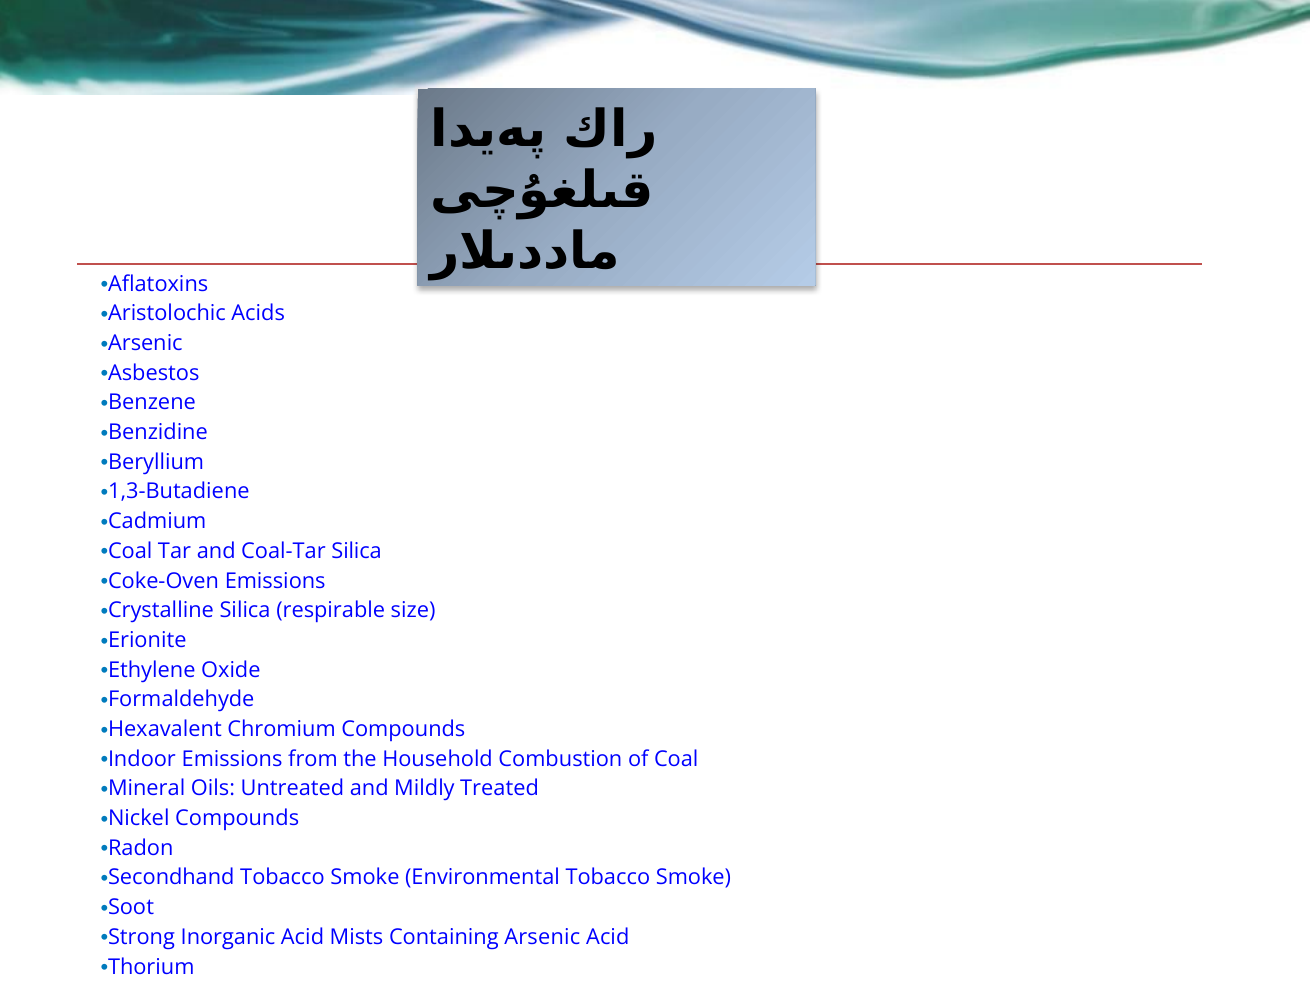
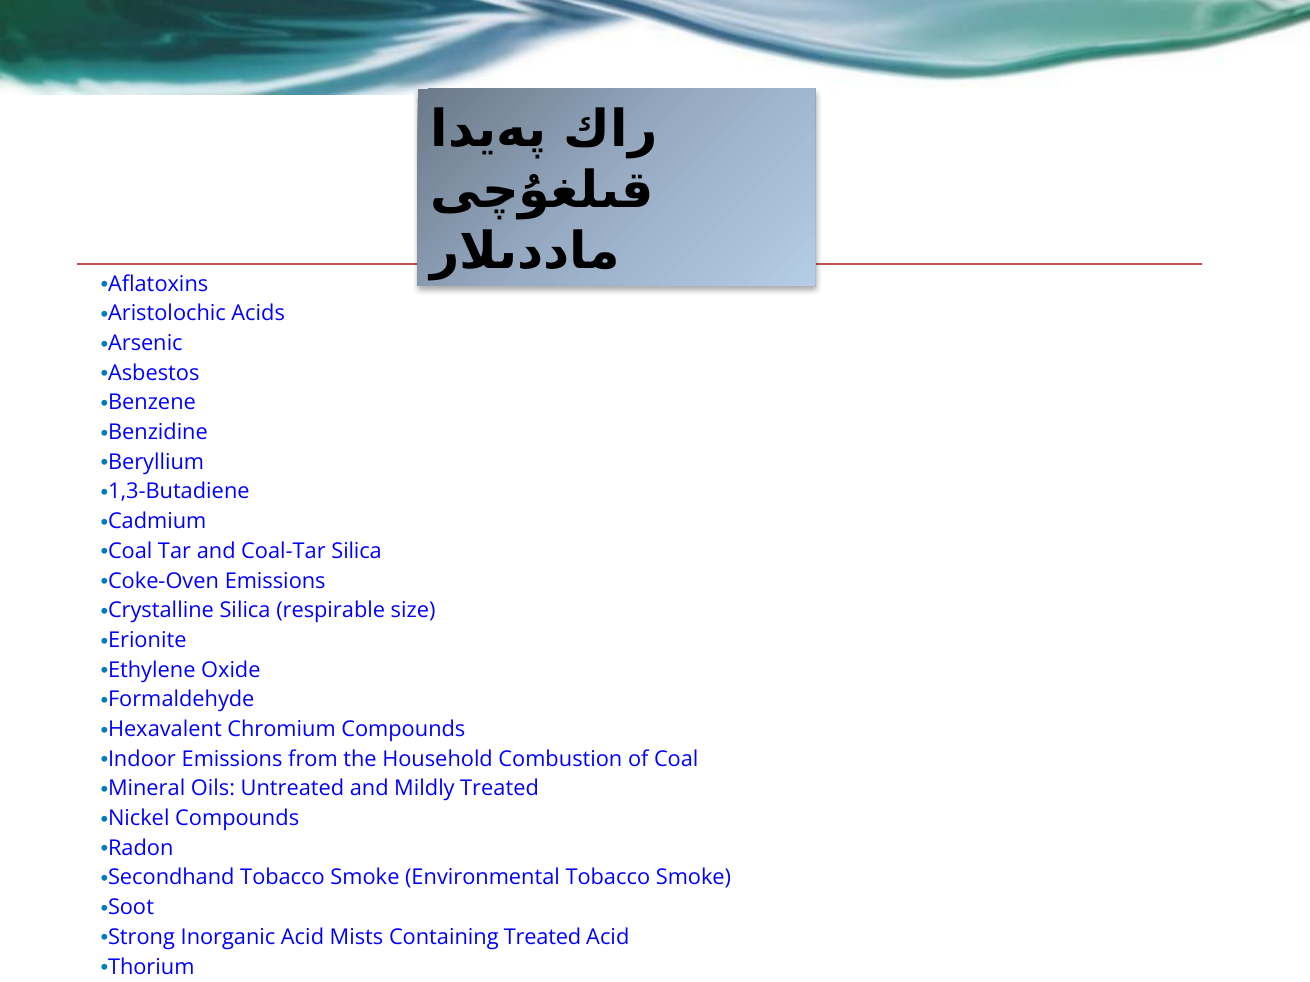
Containing Arsenic: Arsenic -> Treated (543, 938)
